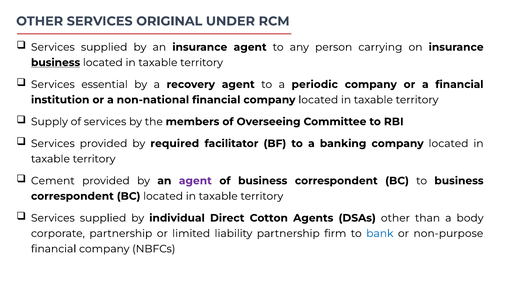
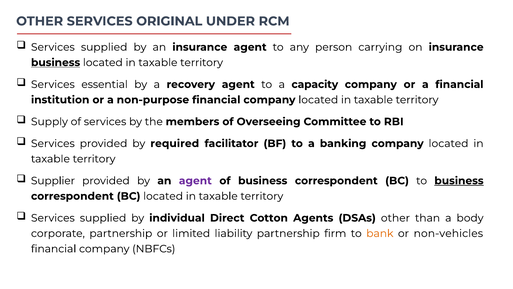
periodic: periodic -> capacity (315, 84)
non-national: non-national -> non-purpose (153, 100)
Cement: Cement -> Supplier (53, 180)
business underline: none -> present (459, 180)
bank colour: blue -> orange (380, 233)
non-purpose: non-purpose -> non-vehicles (448, 233)
